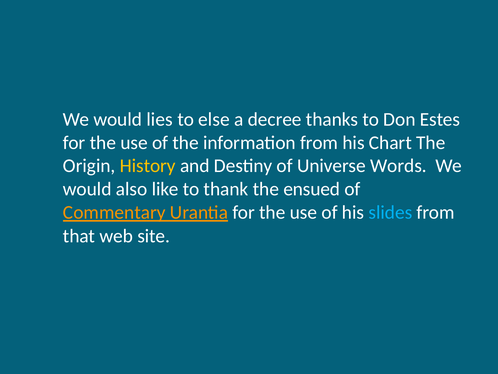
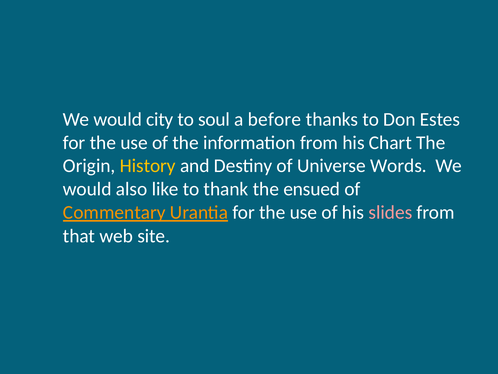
lies: lies -> city (160, 119)
else: else -> soul (214, 119)
decree: decree -> before (275, 119)
slides colour: light blue -> pink (390, 212)
